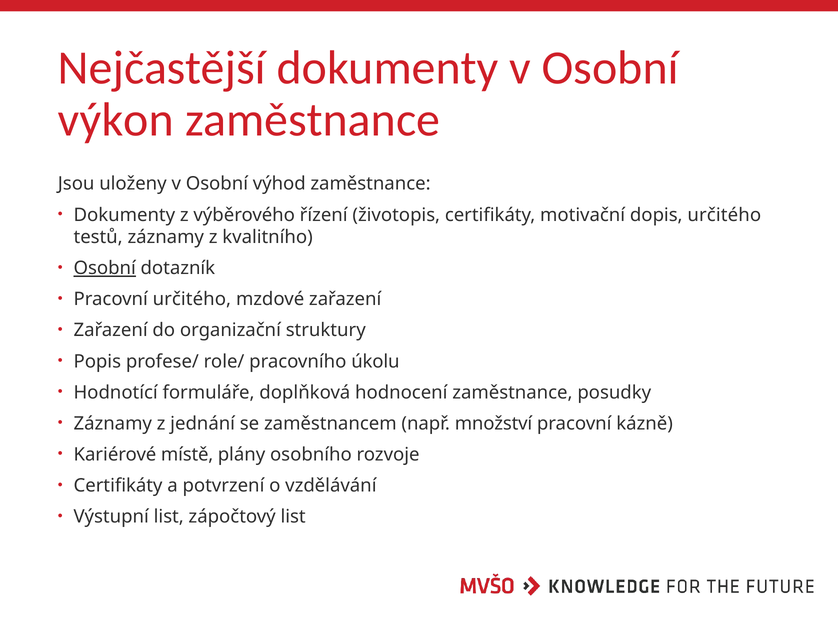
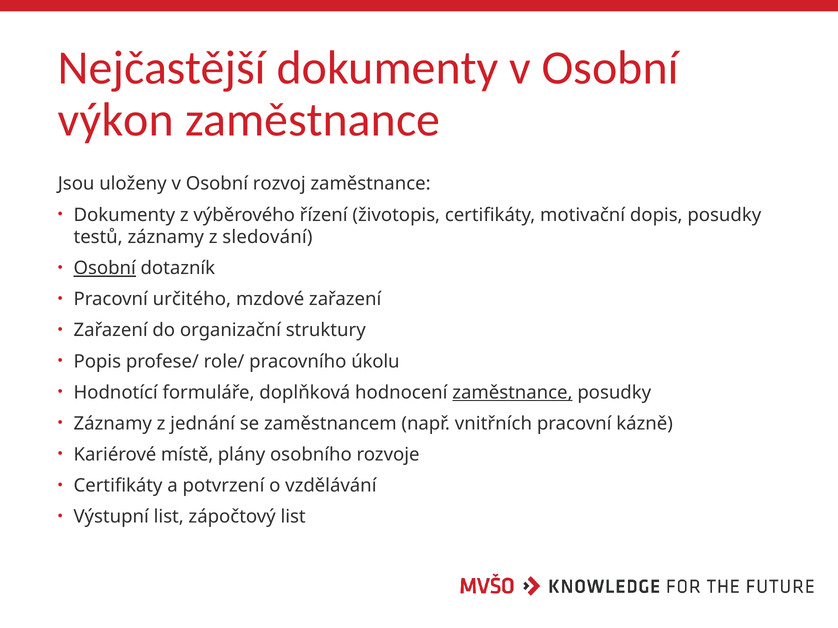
výhod: výhod -> rozvoj (279, 184)
dopis určitého: určitého -> posudky (724, 215)
kvalitního: kvalitního -> sledování (267, 237)
zaměstnance underline: none -> present (512, 393)
množství: množství -> vnitřních (493, 424)
